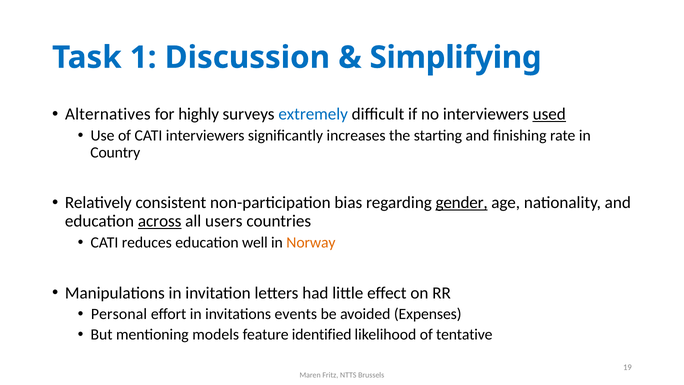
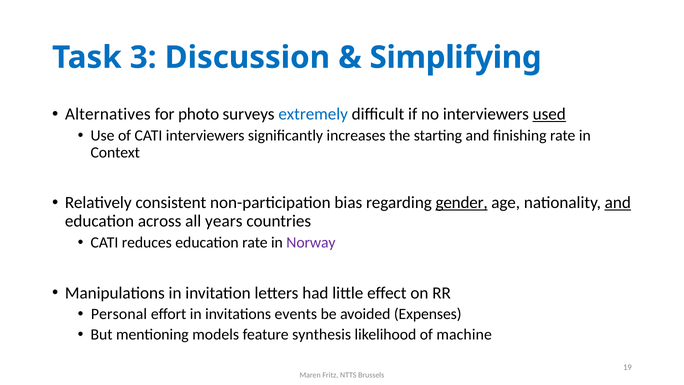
1: 1 -> 3 (143, 57)
highly: highly -> photo (199, 114)
Country: Country -> Context (115, 152)
and underline: none -> present (618, 203)
across underline: present -> none (160, 221)
users: users -> years (224, 221)
education well: well -> rate (255, 242)
Norway colour: orange -> purple (311, 242)
identified: identified -> synthesis (322, 334)
tentative: tentative -> machine (464, 334)
